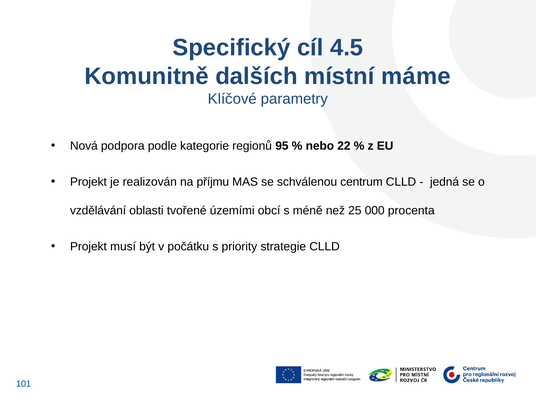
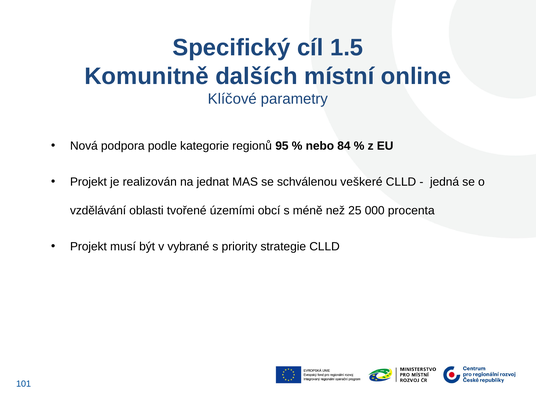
4.5: 4.5 -> 1.5 (347, 48)
máme: máme -> online (416, 76)
22: 22 -> 84 (344, 146)
příjmu: příjmu -> jednat (213, 182)
centrum: centrum -> veškeré (361, 182)
počátku: počátku -> vybrané (188, 247)
